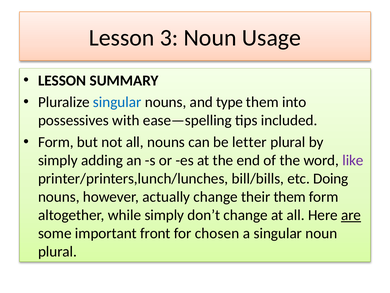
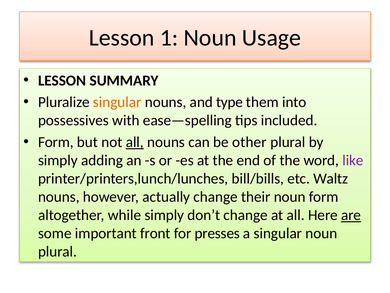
3: 3 -> 1 (169, 38)
singular colour: blue -> orange (117, 102)
all underline: none -> present (135, 142)
letter: letter -> other (249, 142)
Doing: Doing -> Waltz (331, 178)
their them: them -> noun (290, 197)
chosen: chosen -> presses (217, 233)
